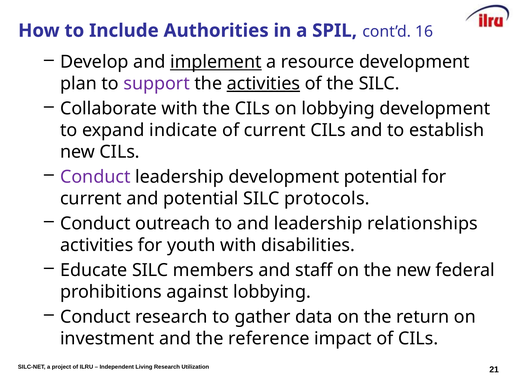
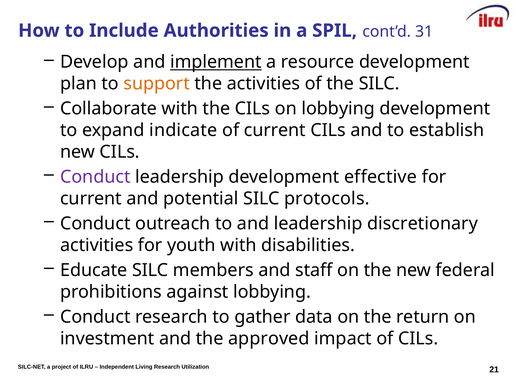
16: 16 -> 31 (424, 32)
support colour: purple -> orange (157, 84)
activities underline: present -> none (263, 84)
development potential: potential -> effective (381, 177)
relationships: relationships -> discretionary (423, 223)
reference: reference -> approved (269, 338)
